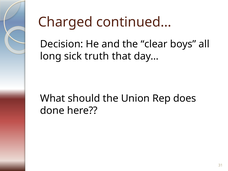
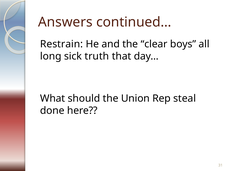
Charged: Charged -> Answers (65, 22)
Decision: Decision -> Restrain (62, 44)
does: does -> steal (185, 98)
